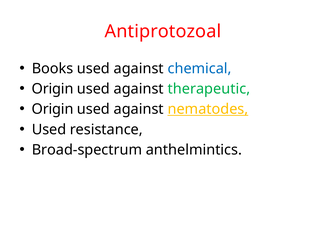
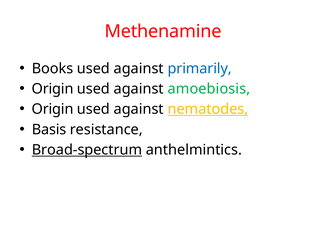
Antiprotozoal: Antiprotozoal -> Methenamine (163, 31)
chemical: chemical -> primarily (200, 68)
therapeutic: therapeutic -> amoebiosis (209, 89)
Used: Used -> Basis (49, 129)
Broad-spectrum underline: none -> present (87, 150)
